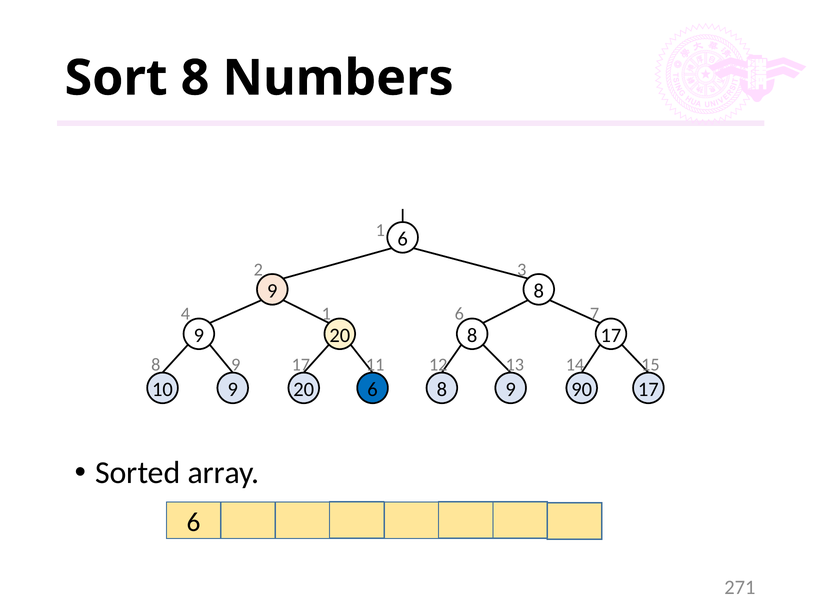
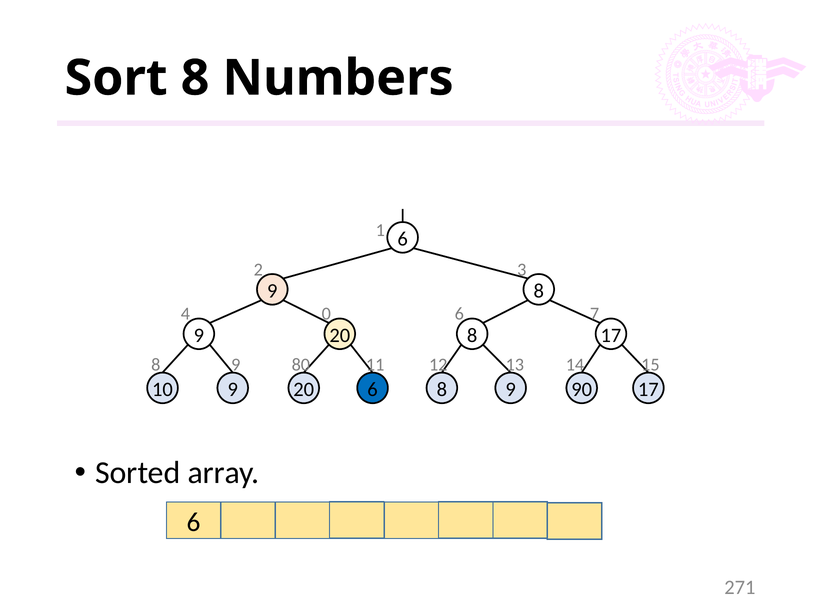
4 1: 1 -> 0 (326, 314)
9 17: 17 -> 80 (301, 365)
